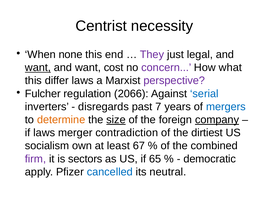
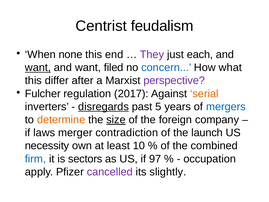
necessity: necessity -> feudalism (162, 26)
legal: legal -> each (200, 54)
cost: cost -> filed (114, 67)
concern colour: purple -> blue (166, 67)
differ laws: laws -> after (83, 81)
2066: 2066 -> 2017 (131, 94)
serial colour: blue -> orange (204, 94)
disregards underline: none -> present (104, 107)
7: 7 -> 5 (158, 107)
company underline: present -> none (217, 120)
dirtiest: dirtiest -> launch (207, 133)
socialism: socialism -> necessity (47, 146)
67: 67 -> 10 (139, 146)
firm colour: purple -> blue (36, 159)
65: 65 -> 97 (155, 159)
democratic: democratic -> occupation (210, 159)
cancelled colour: blue -> purple (110, 172)
neutral: neutral -> slightly (168, 172)
